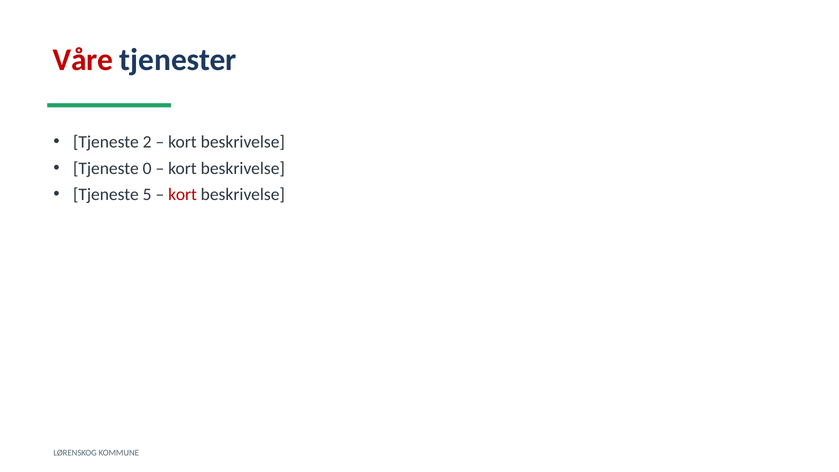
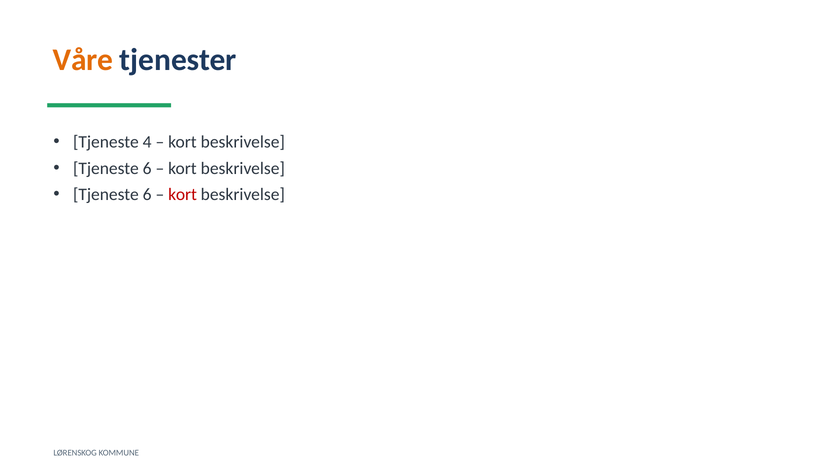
Våre colour: red -> orange (83, 60)
2: 2 -> 4 (147, 142)
0: 0 -> 6 (147, 168)
5: 5 -> 6 (147, 195)
